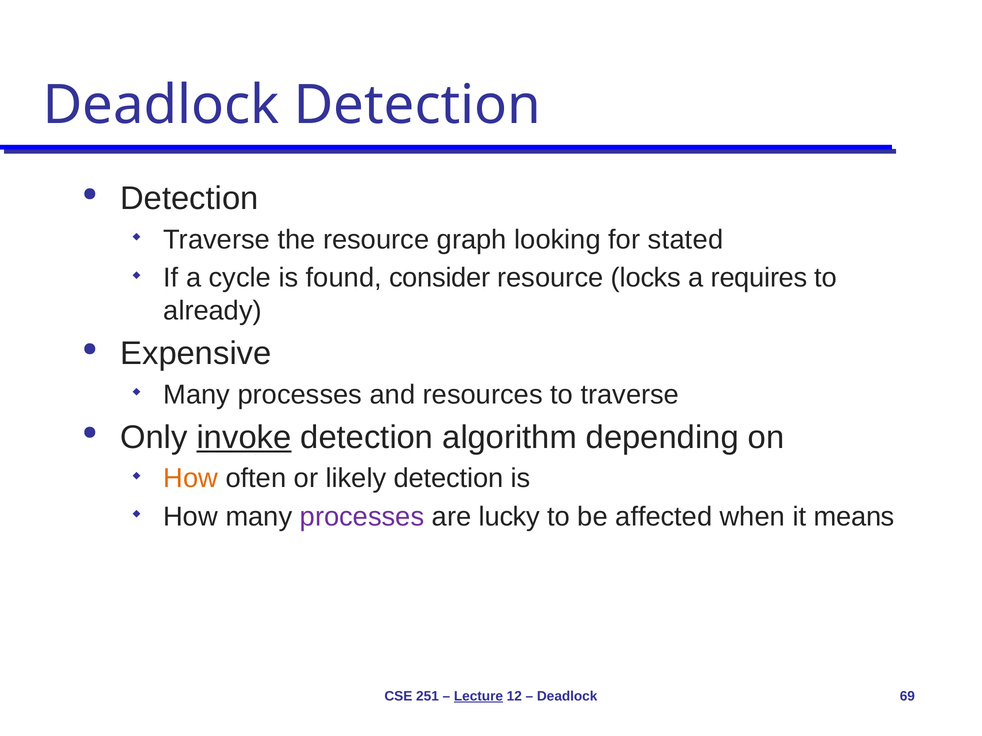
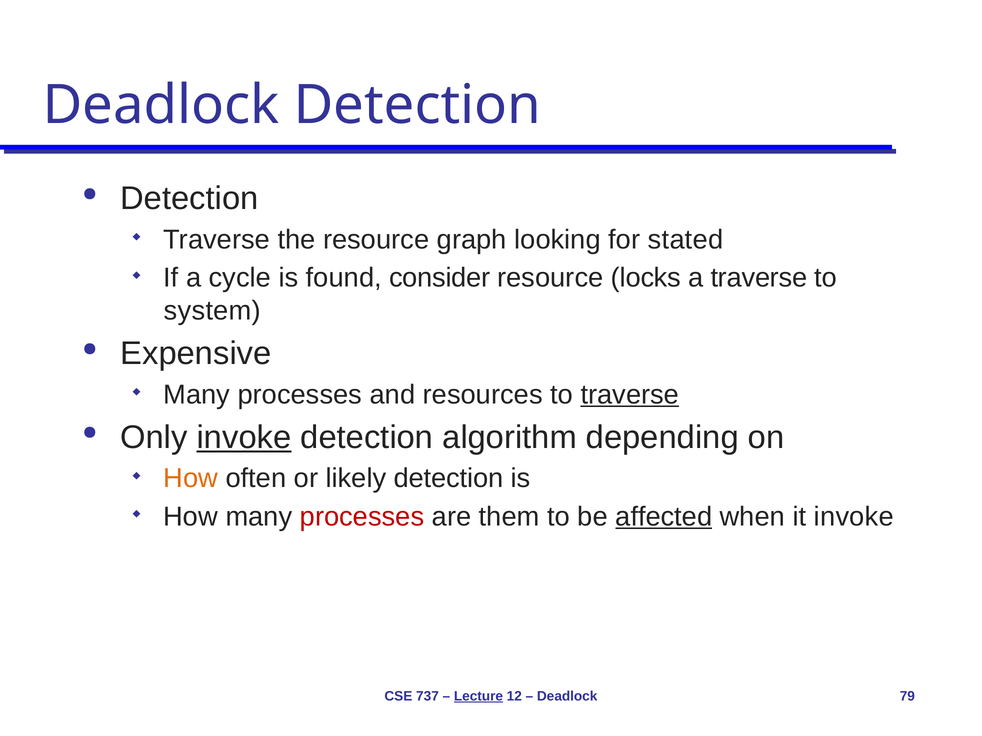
a requires: requires -> traverse (759, 278)
already: already -> system (212, 311)
traverse underline: none -> present (630, 395)
processes colour: purple -> red (362, 517)
lucky: lucky -> them (509, 517)
affected underline: none -> present (664, 517)
it means: means -> invoke (854, 517)
251: 251 -> 737 (427, 697)
69: 69 -> 79 (907, 697)
